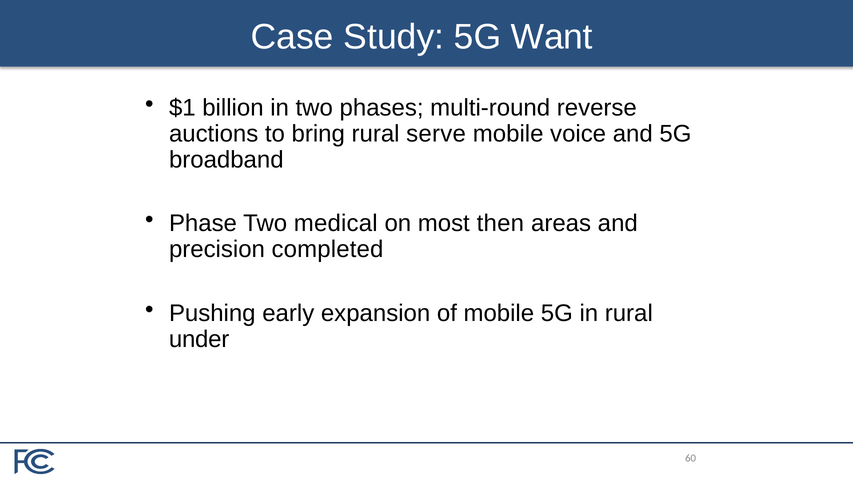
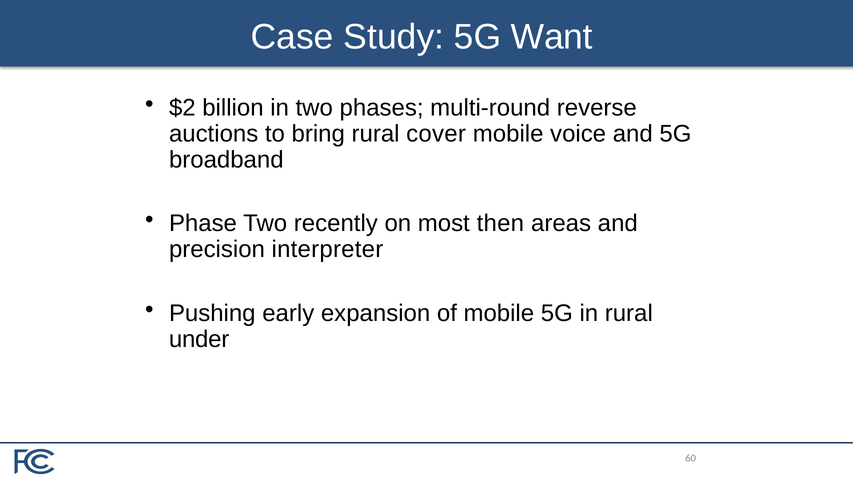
$1: $1 -> $2 (182, 108)
serve: serve -> cover (436, 134)
medical: medical -> recently (336, 223)
completed: completed -> interpreter (327, 249)
